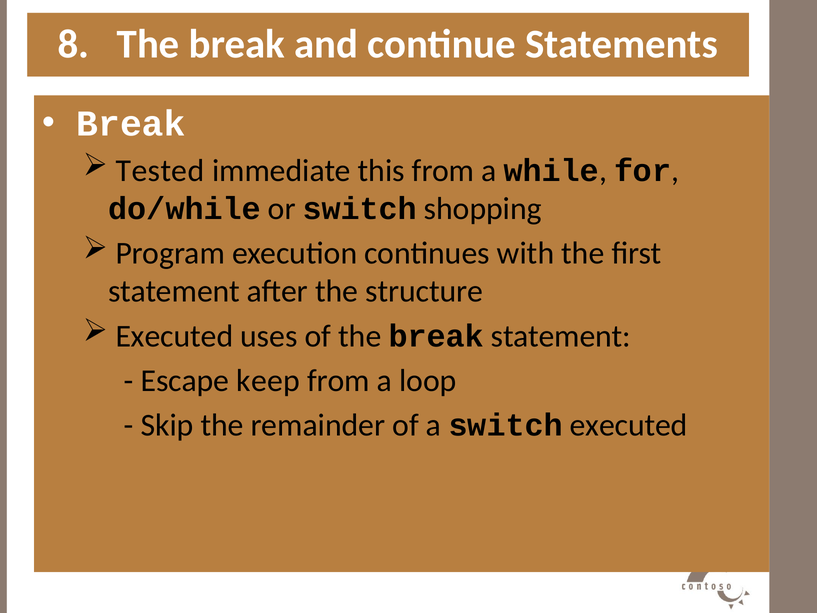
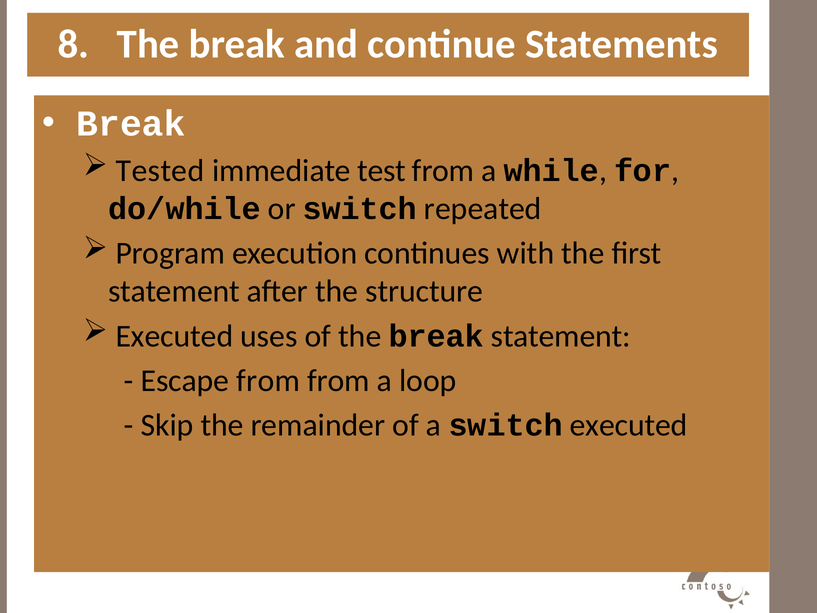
this: this -> test (381, 171)
shopping: shopping -> repeated (483, 209)
Escape keep: keep -> from (268, 380)
